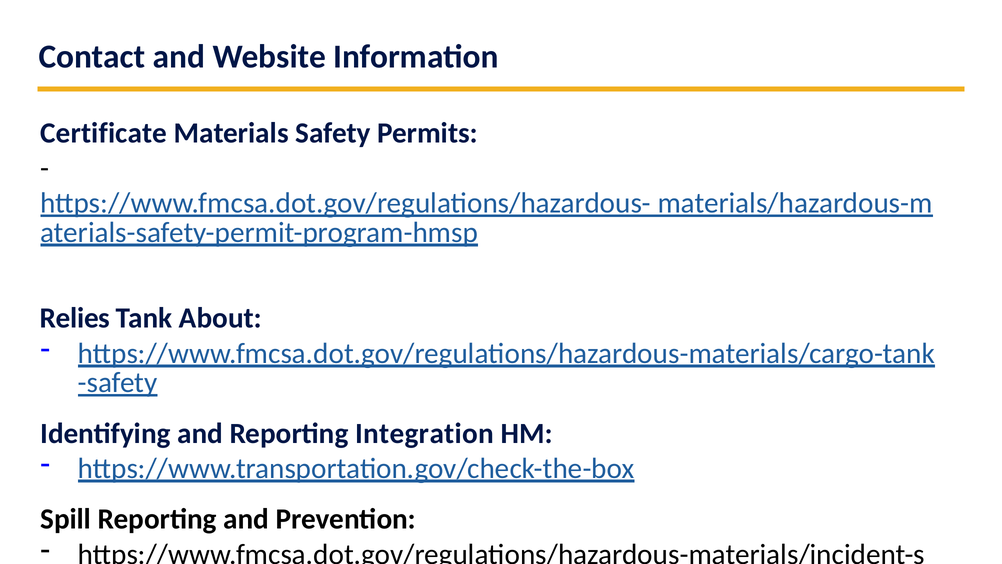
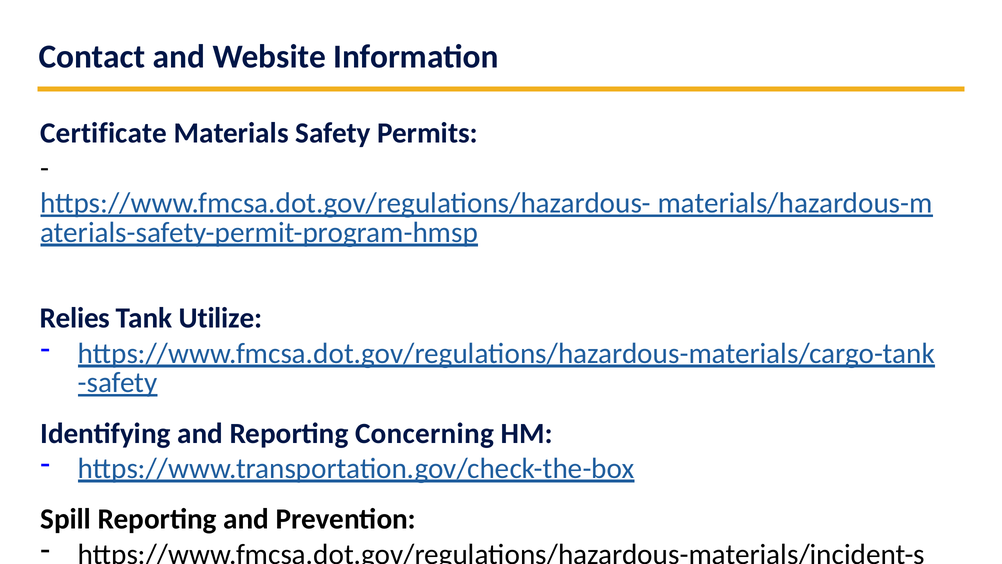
About: About -> Utilize (221, 318)
Integration: Integration -> Concerning (425, 433)
